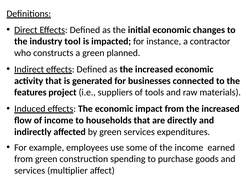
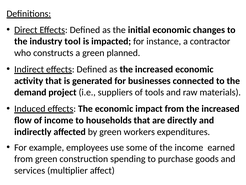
features: features -> demand (30, 92)
green services: services -> workers (139, 131)
